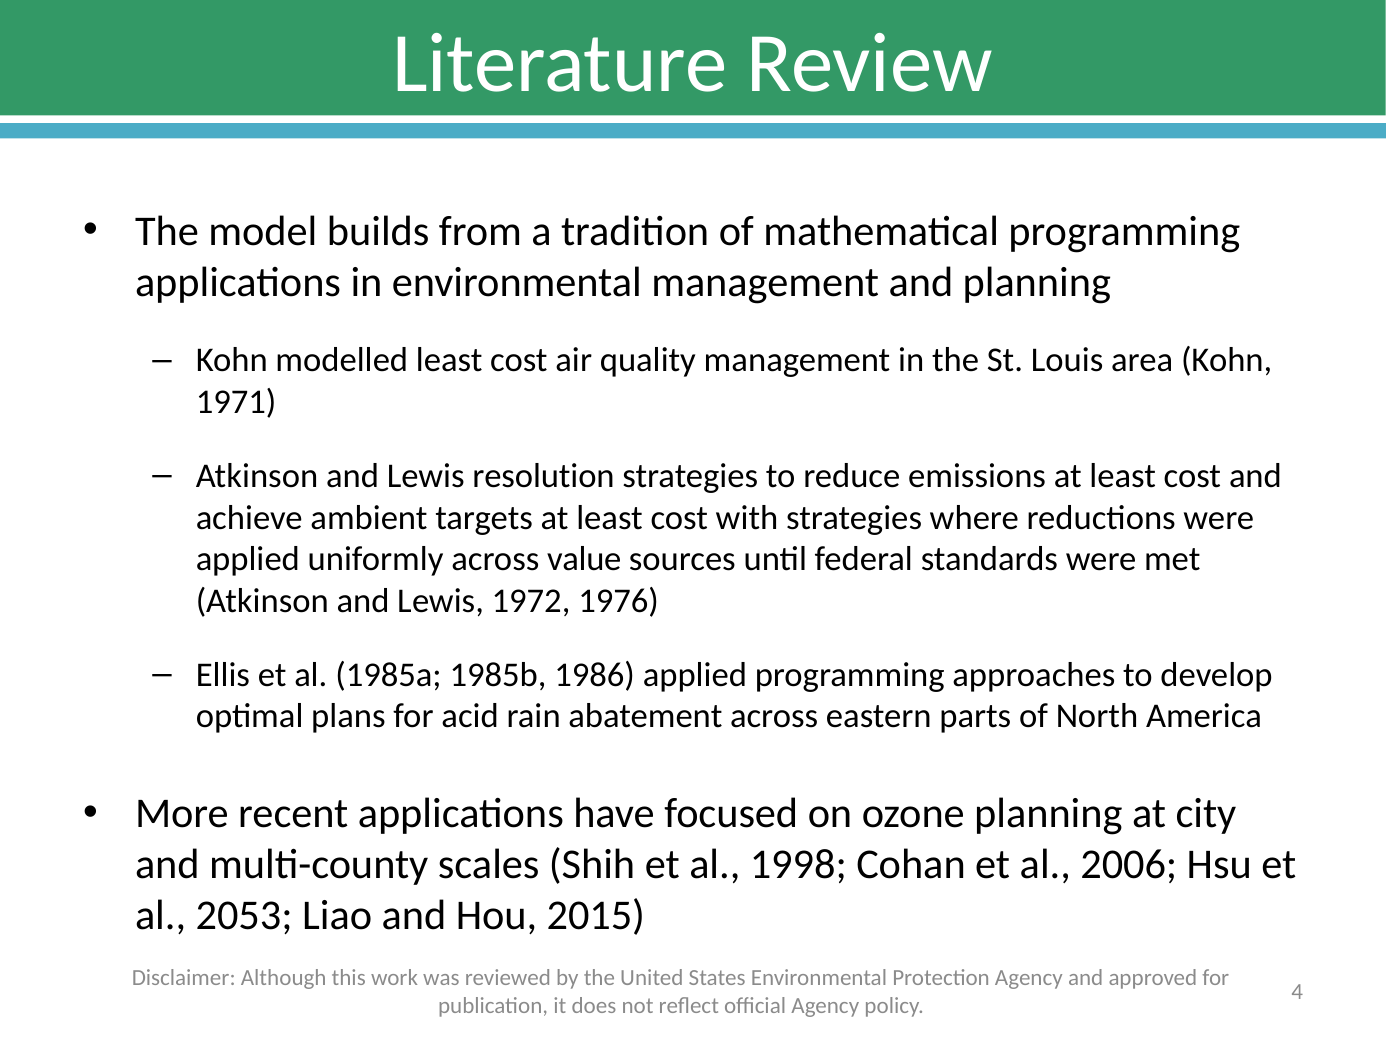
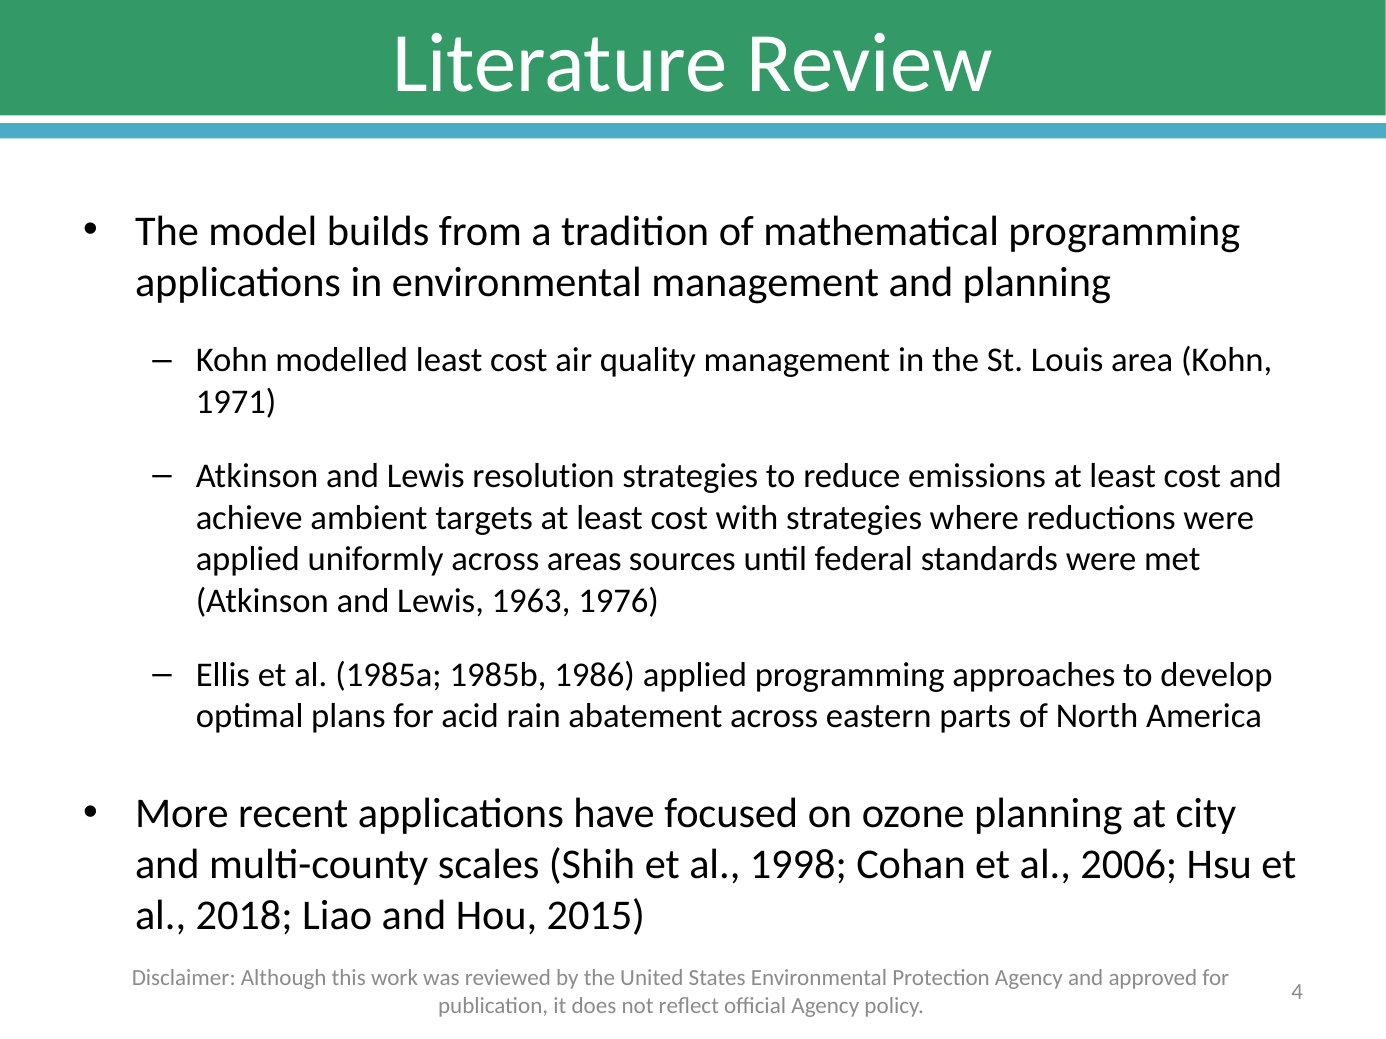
value: value -> areas (584, 560)
1972: 1972 -> 1963 (531, 601)
2053: 2053 -> 2018 (244, 916)
